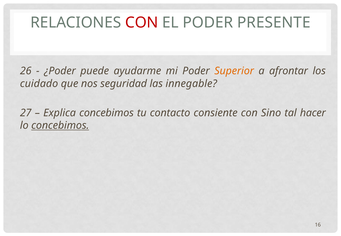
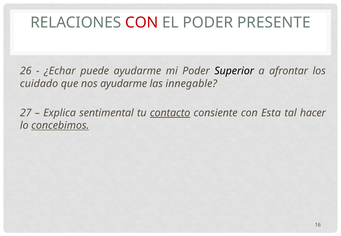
¿Poder: ¿Poder -> ¿Echar (60, 71)
Superior colour: orange -> black (234, 71)
nos seguridad: seguridad -> ayudarme (124, 84)
Explica concebimos: concebimos -> sentimental (106, 113)
contacto underline: none -> present (170, 113)
Sino: Sino -> Esta (271, 113)
